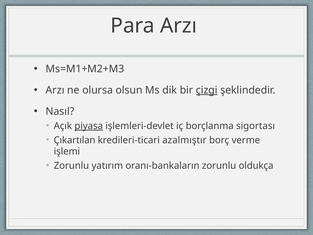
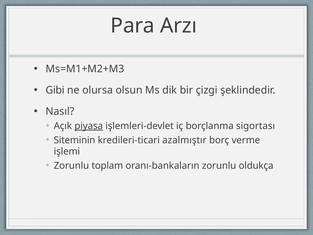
Arzı: Arzı -> Gibi (55, 90)
çizgi underline: present -> none (207, 90)
Çıkartılan: Çıkartılan -> Siteminin (75, 140)
yatırım: yatırım -> toplam (107, 166)
